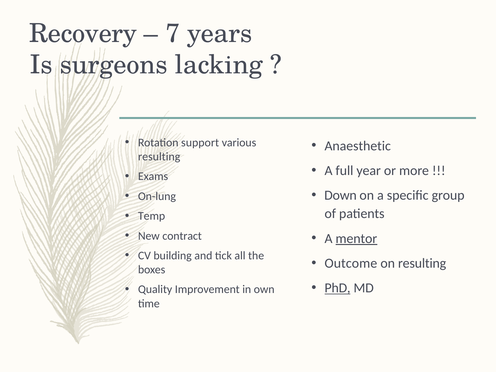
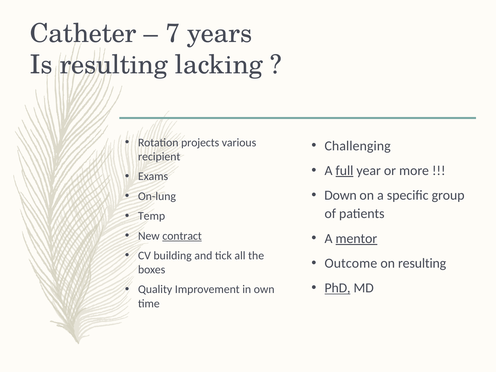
Recovery: Recovery -> Catheter (83, 34)
Is surgeons: surgeons -> resulting (114, 65)
support: support -> projects (200, 143)
Anaesthetic: Anaesthetic -> Challenging (358, 146)
resulting: resulting -> recipient (159, 157)
full underline: none -> present (344, 171)
contract underline: none -> present (182, 236)
